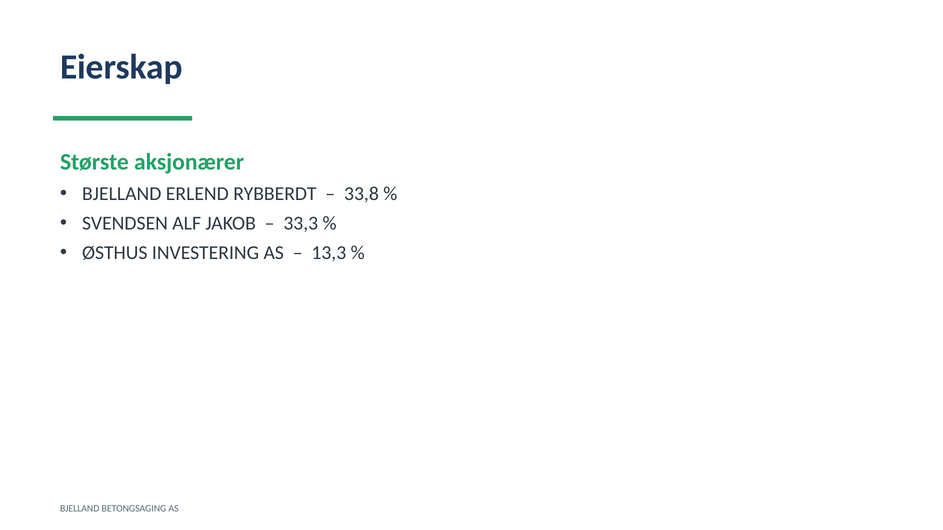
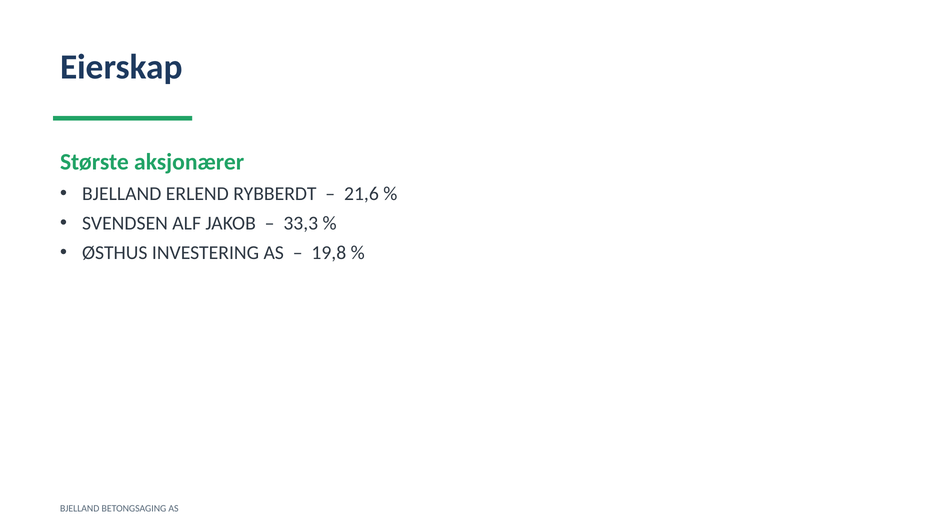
33,8: 33,8 -> 21,6 (361, 194)
13,3: 13,3 -> 19,8 (329, 253)
